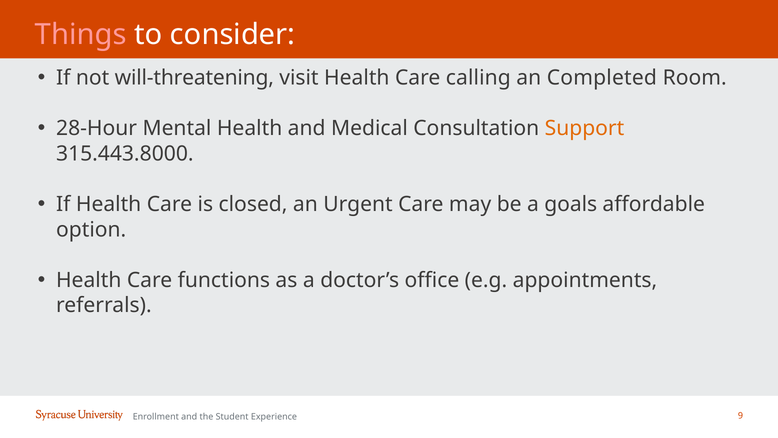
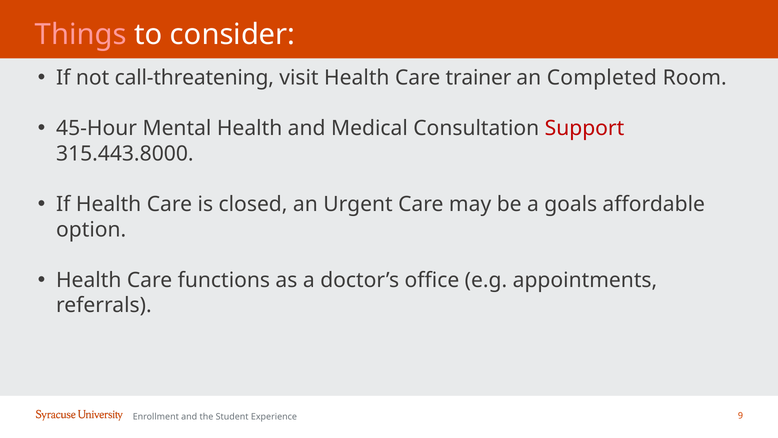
will-threatening: will-threatening -> call-threatening (194, 78)
calling: calling -> trainer (478, 78)
28-Hour: 28-Hour -> 45-Hour (97, 128)
Support colour: orange -> red (585, 128)
